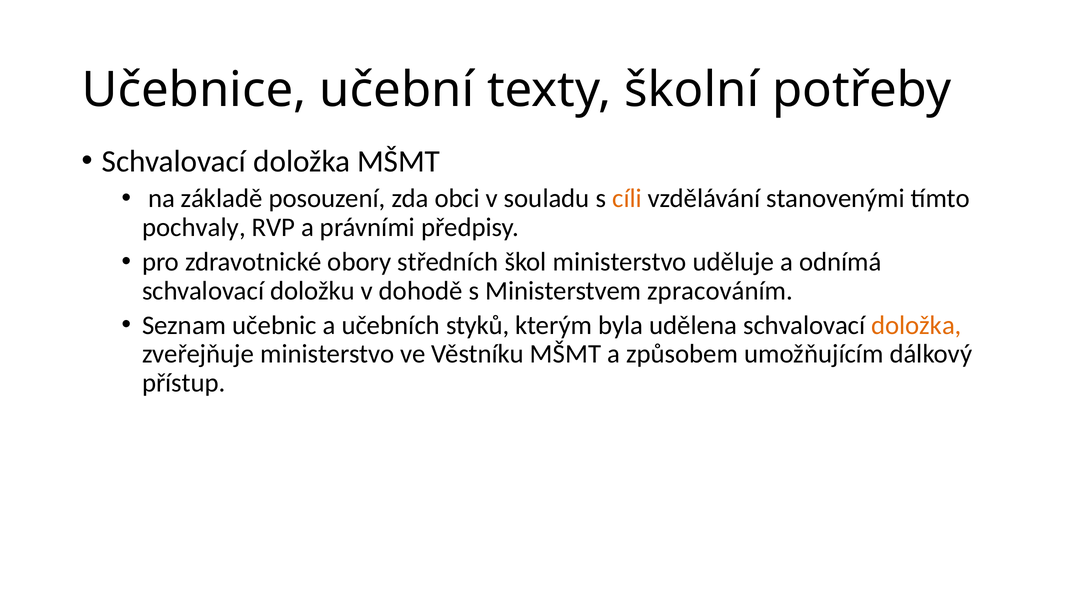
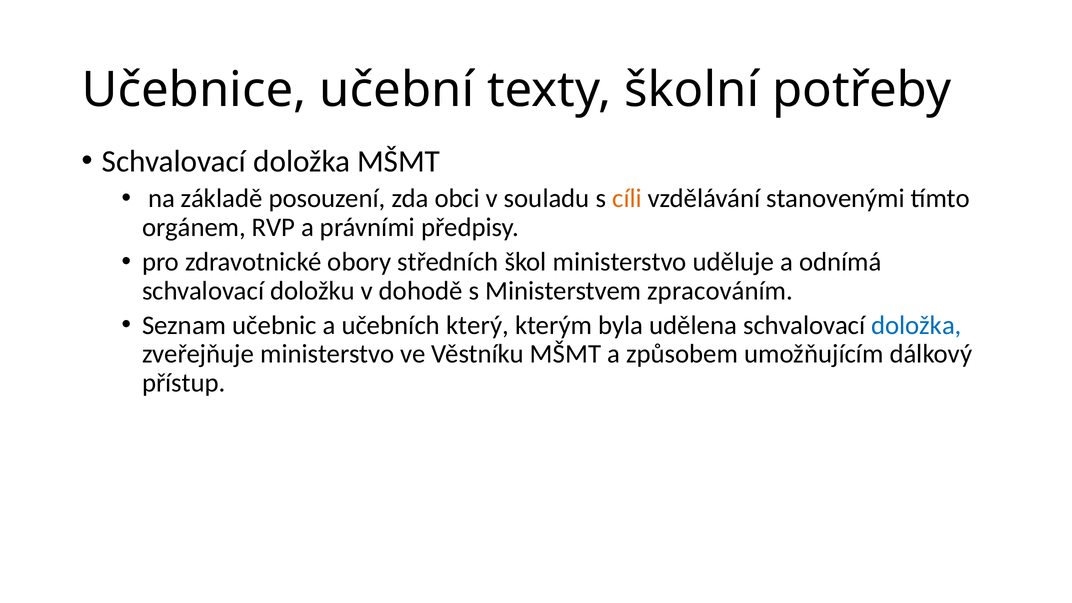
pochvaly: pochvaly -> orgánem (194, 227)
styků: styků -> který (478, 325)
doložka colour: orange -> blue (916, 325)
